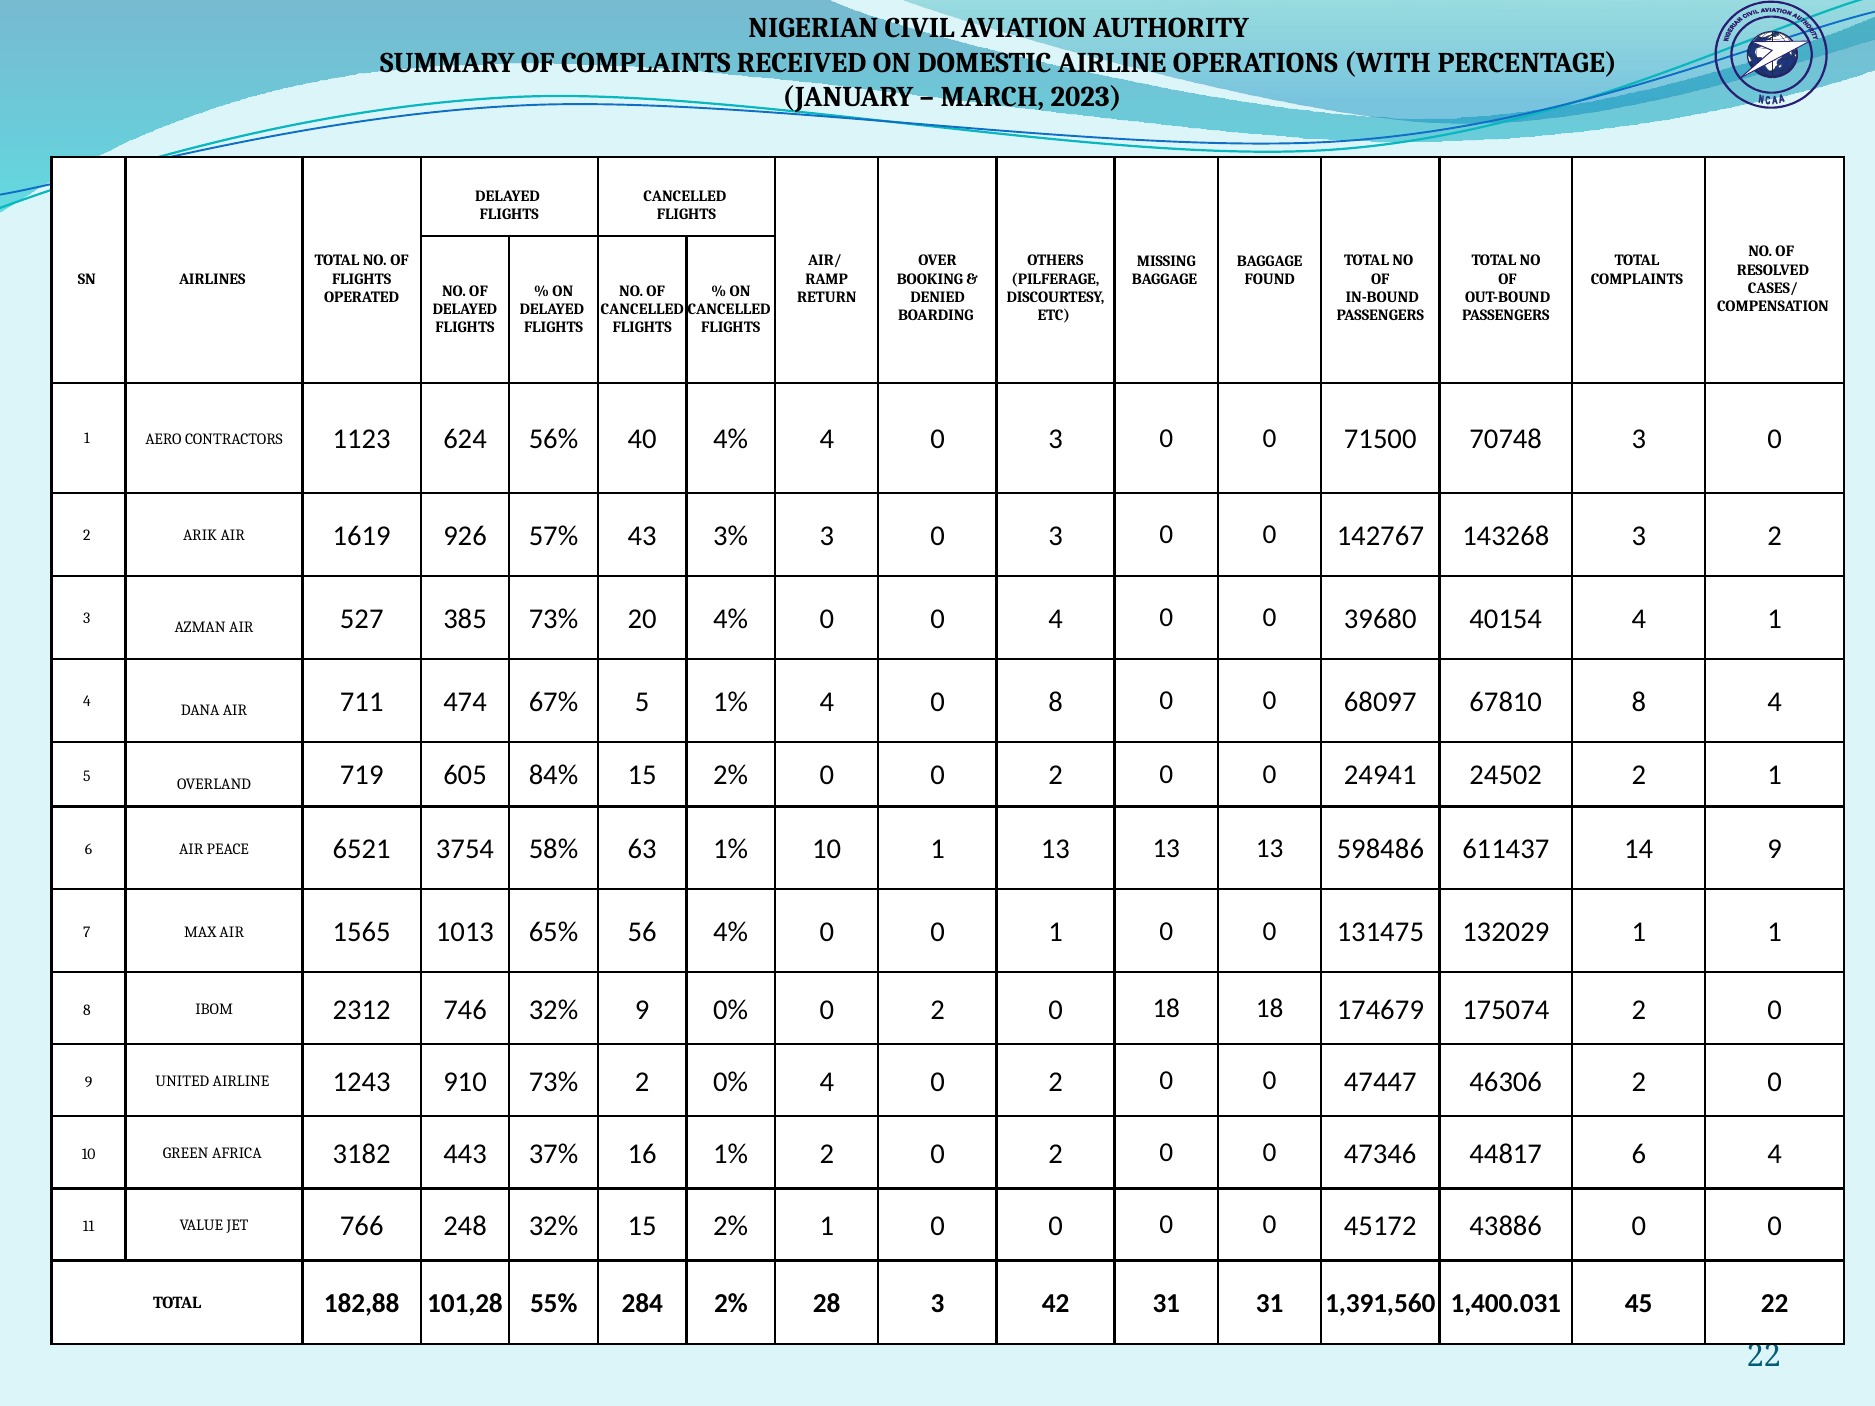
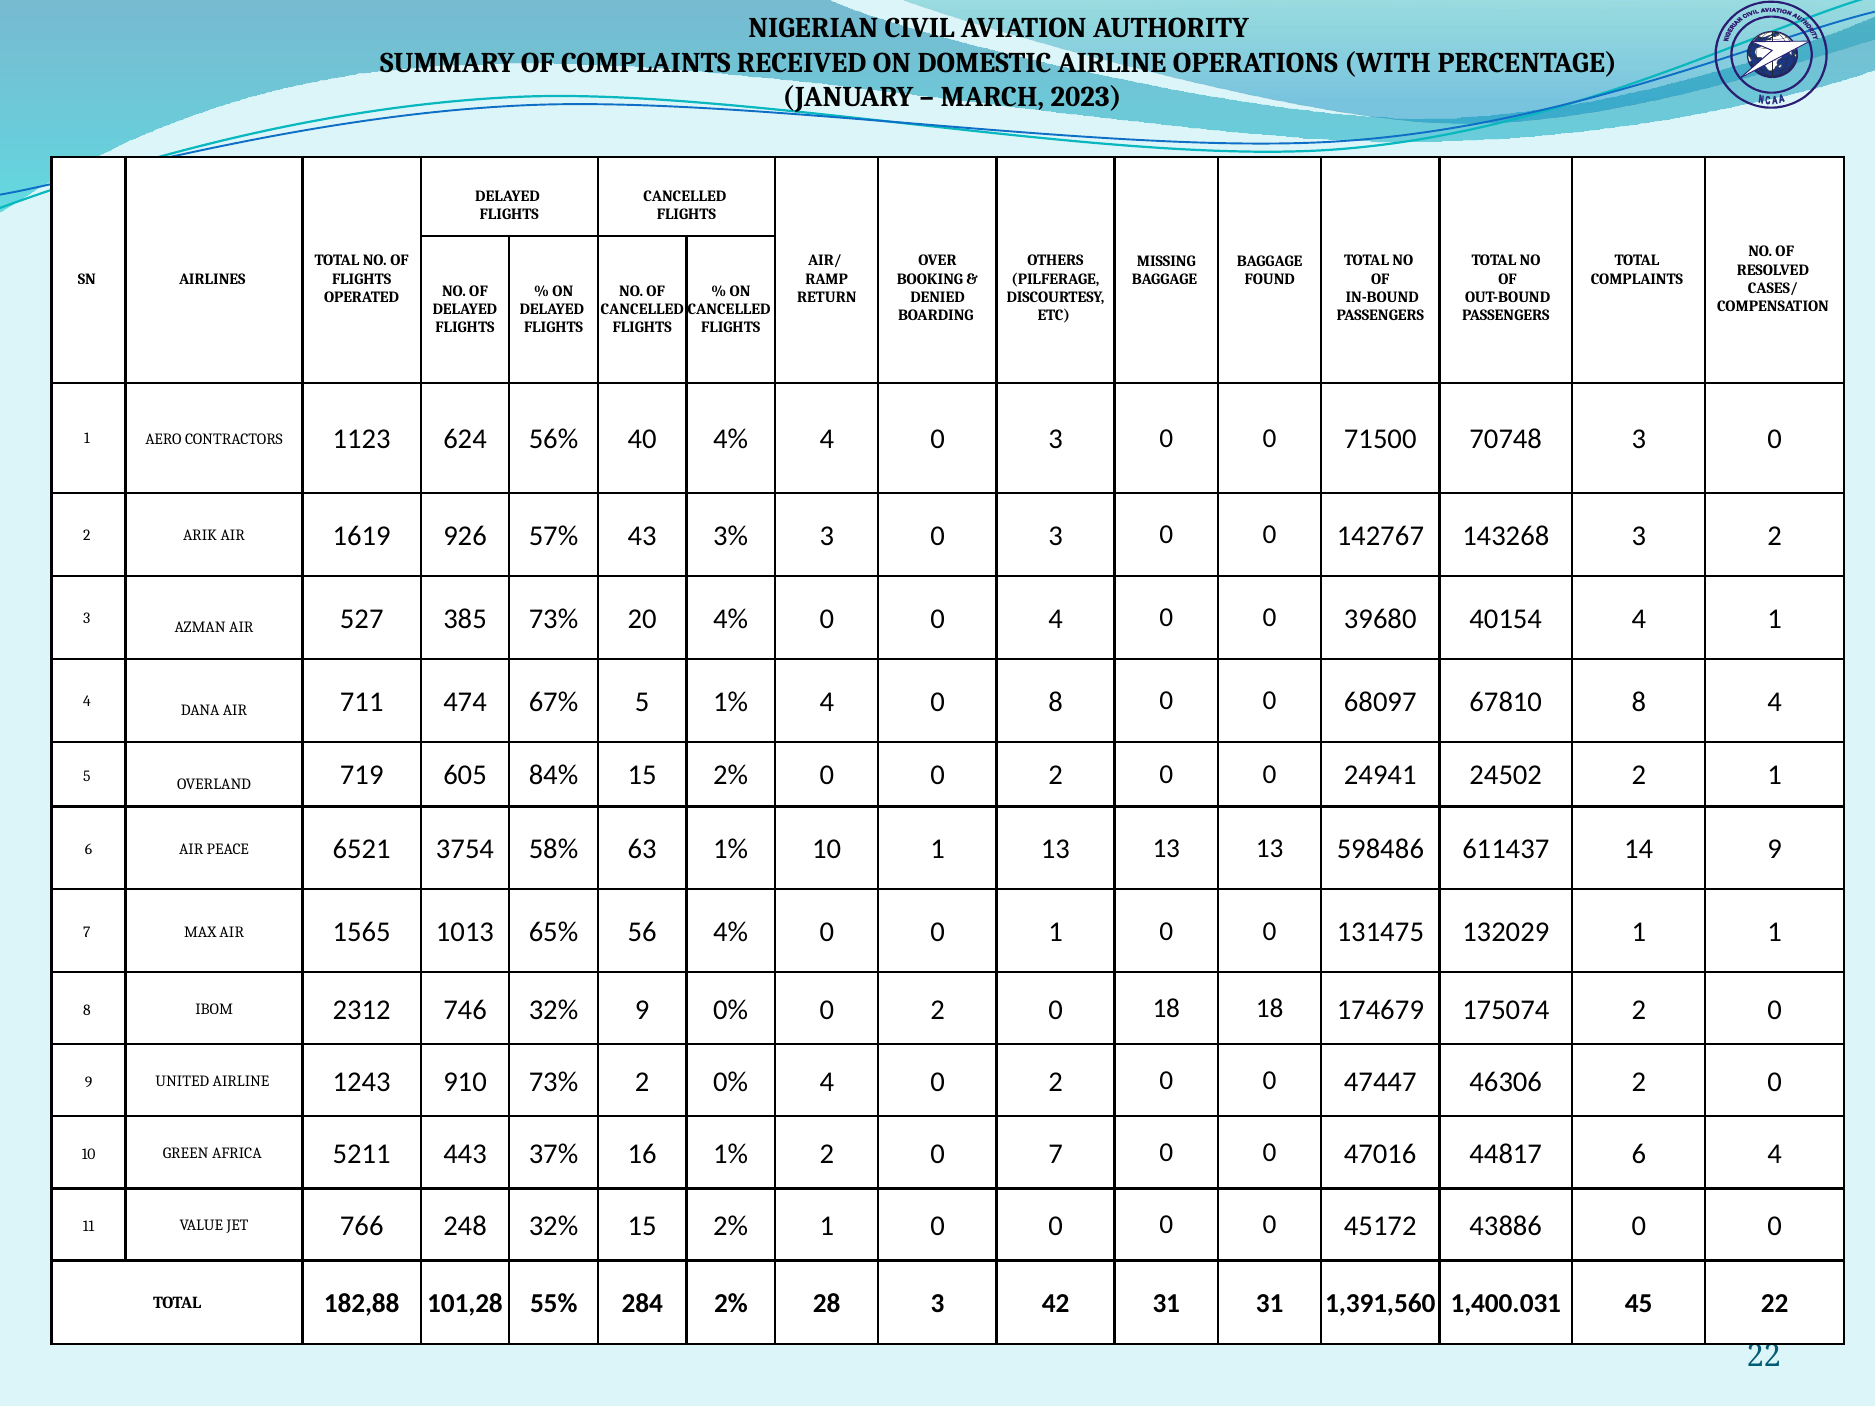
3182: 3182 -> 5211 (362, 1154)
2 0 2: 2 -> 7 (1056, 1154)
47346: 47346 -> 47016 (1380, 1154)
